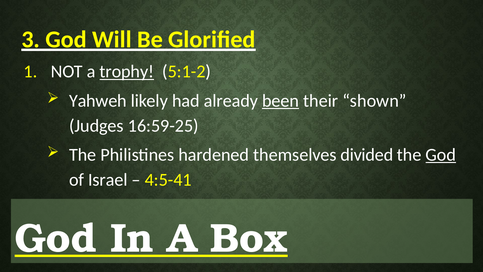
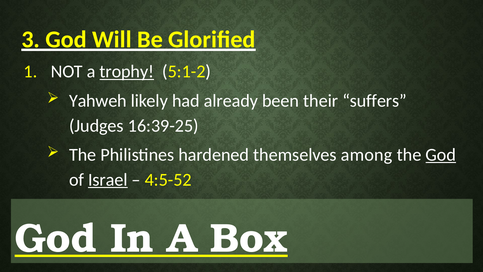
been underline: present -> none (281, 101)
shown: shown -> suffers (375, 101)
16:59-25: 16:59-25 -> 16:39-25 (163, 126)
divided: divided -> among (367, 155)
Israel underline: none -> present (108, 180)
4:5-41: 4:5-41 -> 4:5-52 (168, 180)
